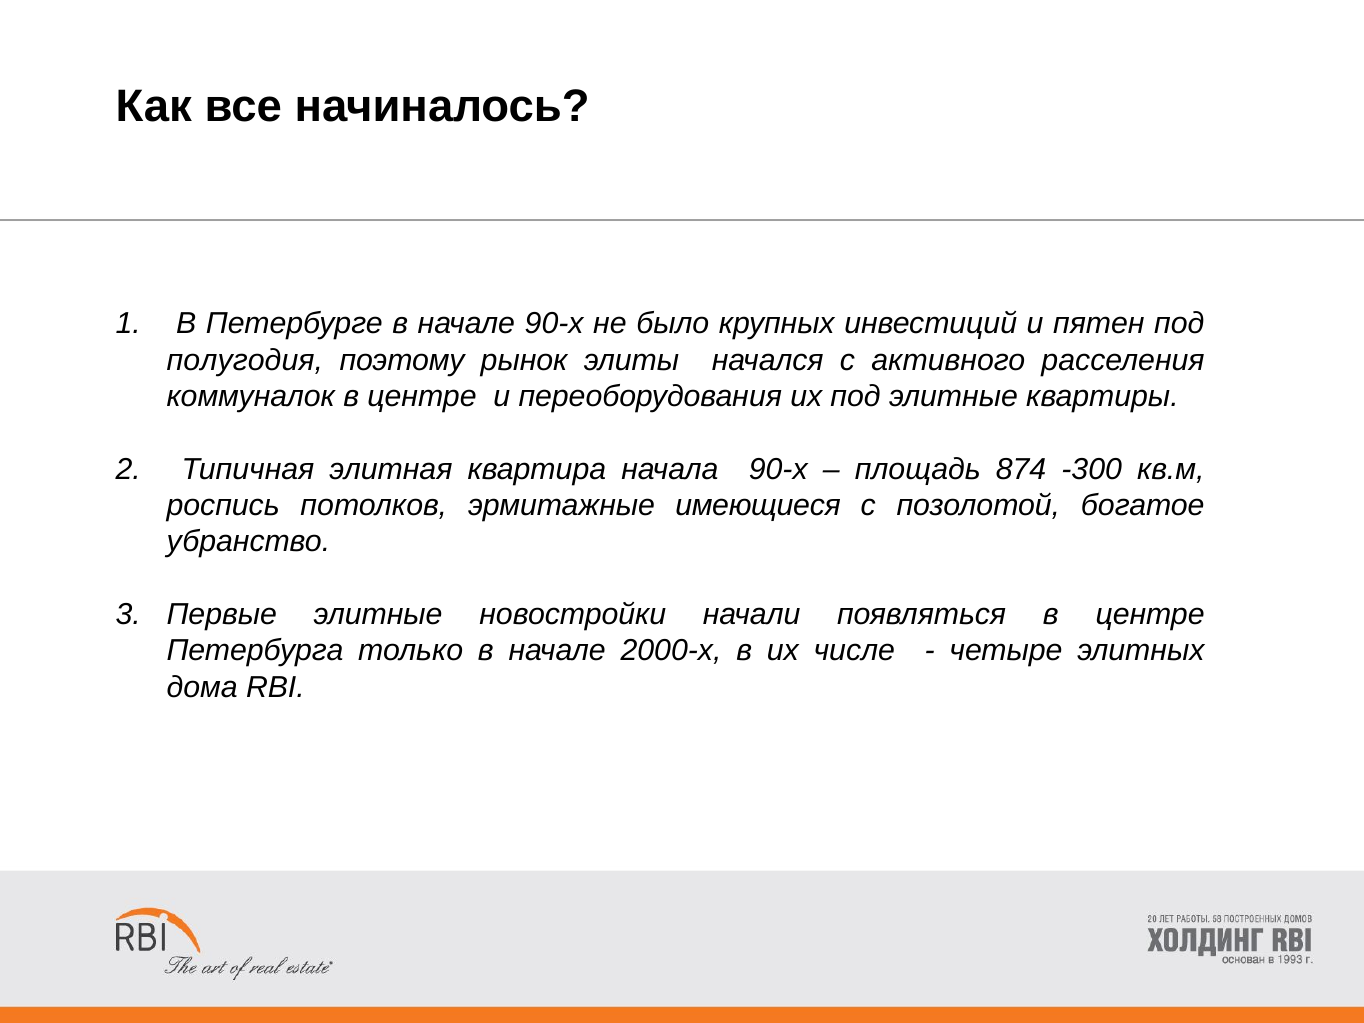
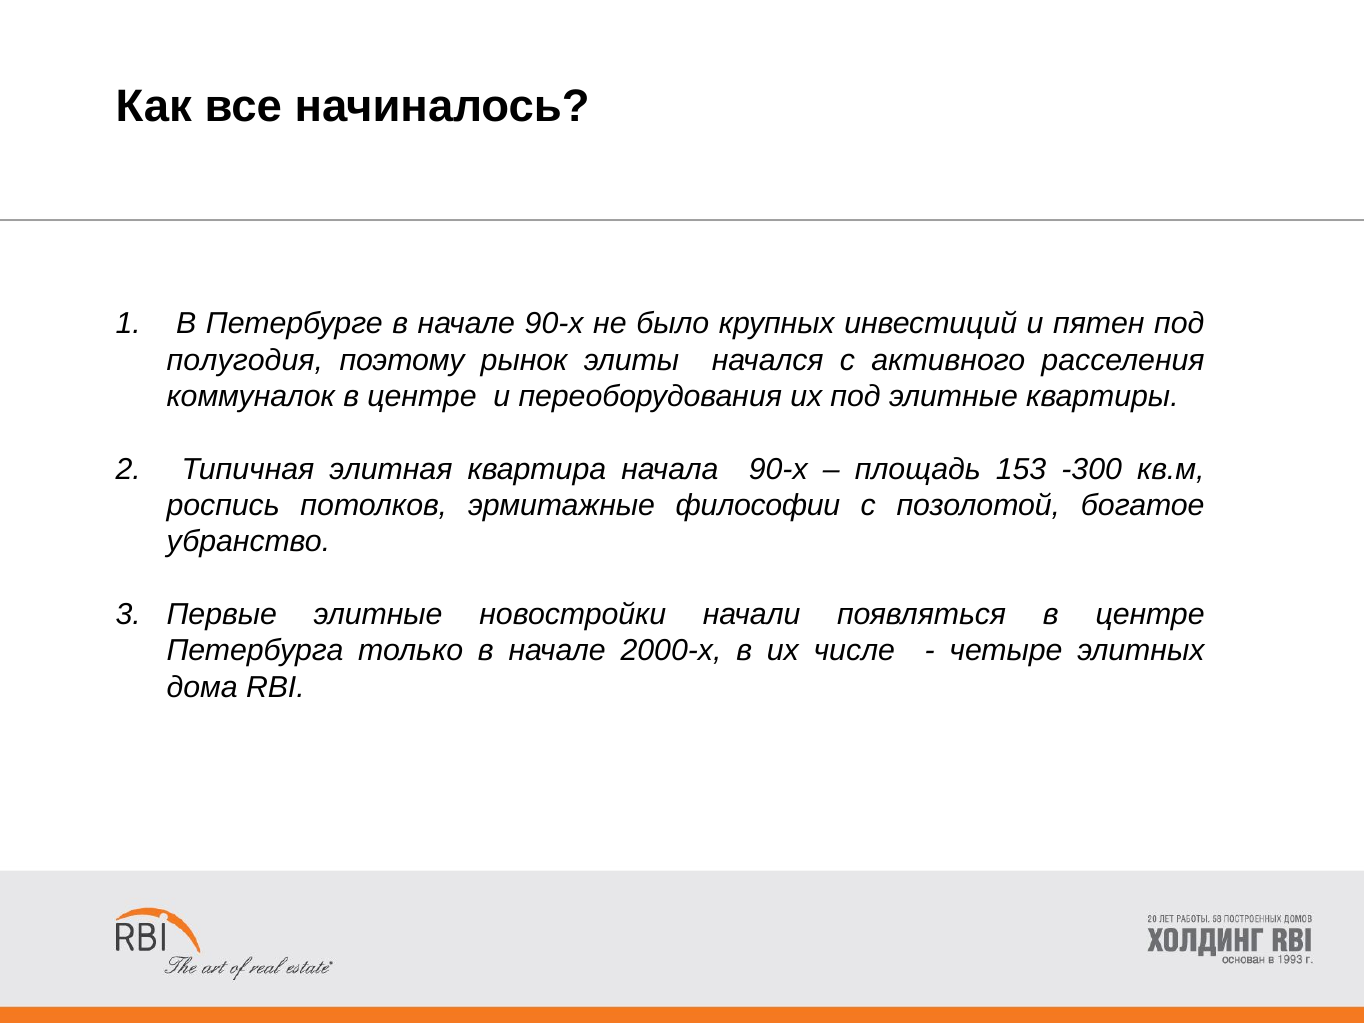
874: 874 -> 153 (1021, 469)
имеющиеся: имеющиеся -> философии (758, 505)
